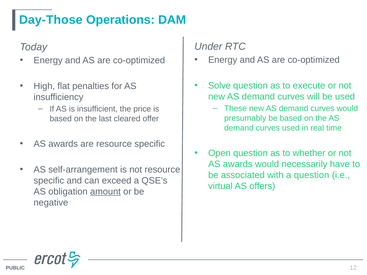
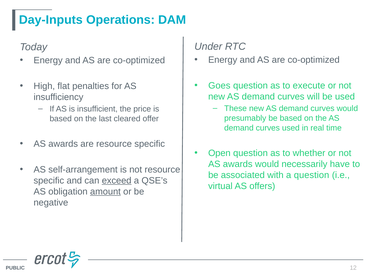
Day-Those: Day-Those -> Day-Inputs (51, 20)
Solve: Solve -> Goes (219, 86)
exceed underline: none -> present (117, 181)
